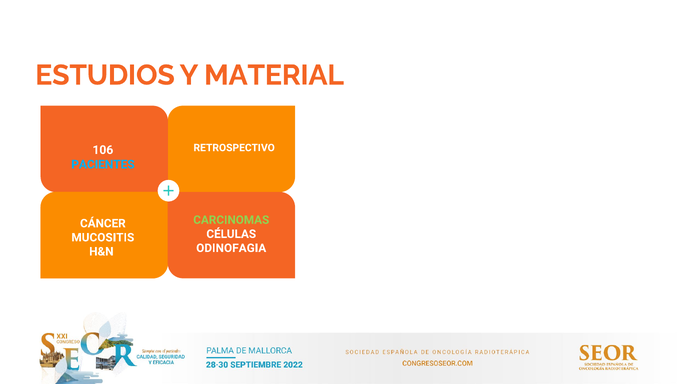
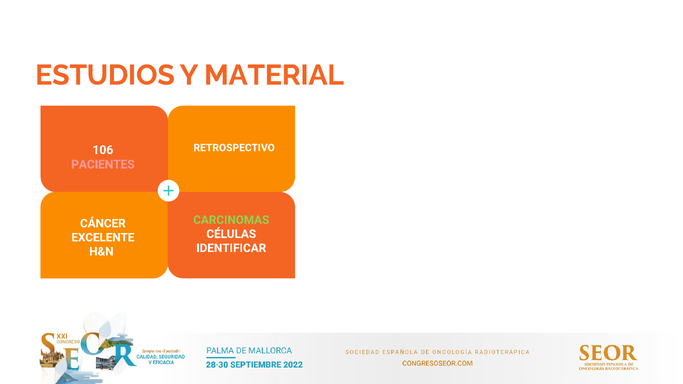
PACIENTES colour: light blue -> pink (103, 165)
MUCOSITIS: MUCOSITIS -> EXCELENTE (103, 238)
ODINOFAGIA: ODINOFAGIA -> IDENTIFICAR (231, 248)
